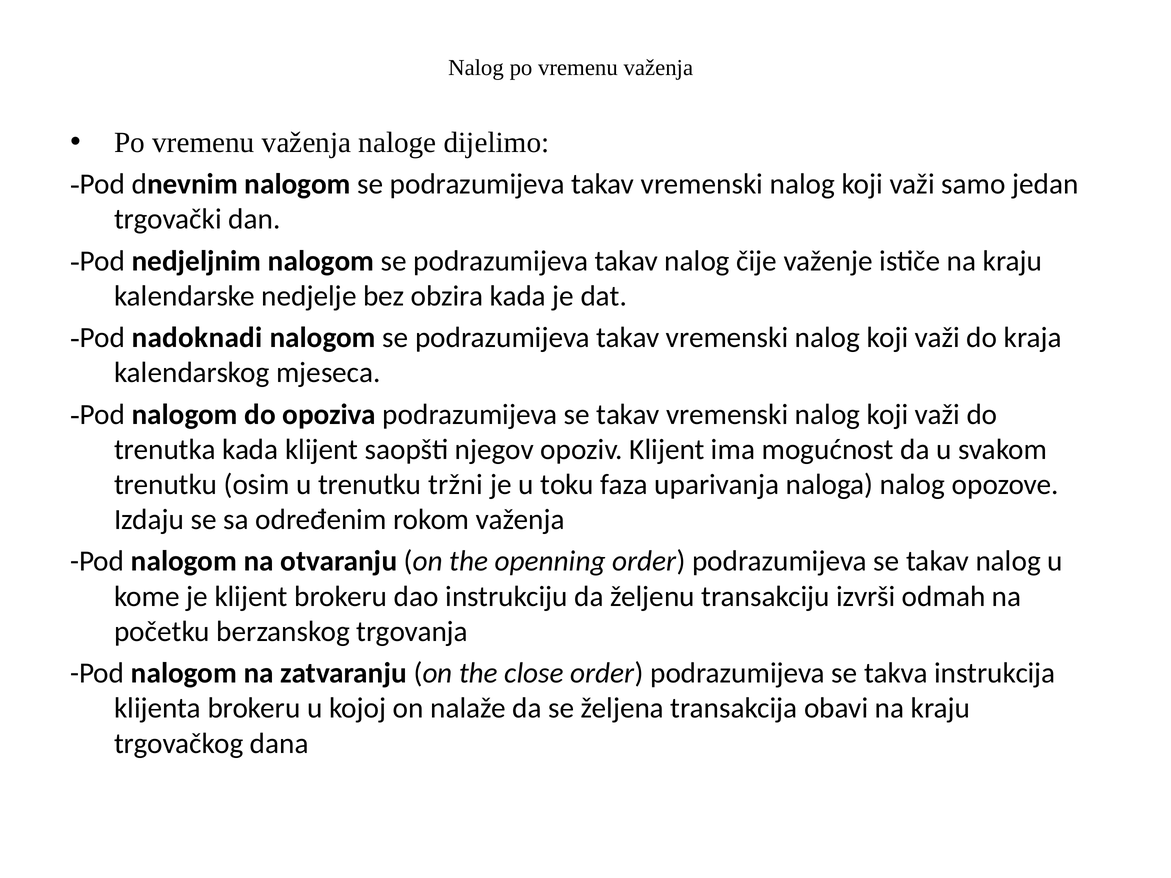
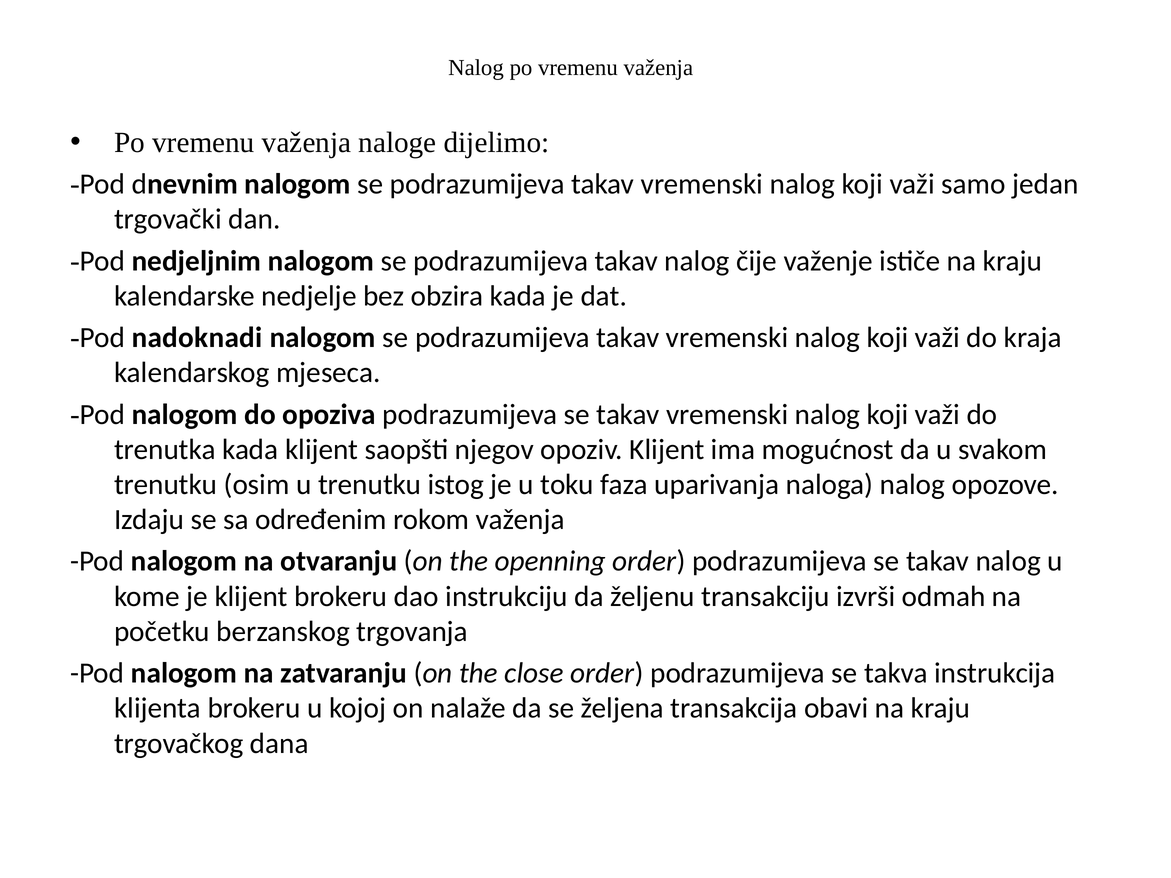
tržni: tržni -> istog (456, 485)
